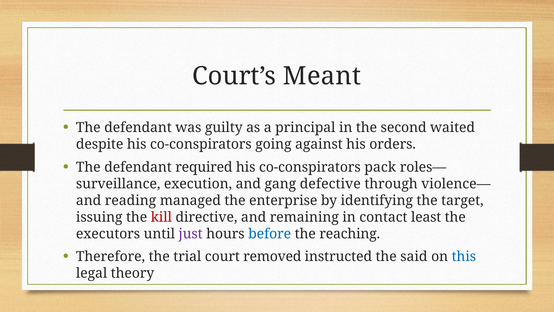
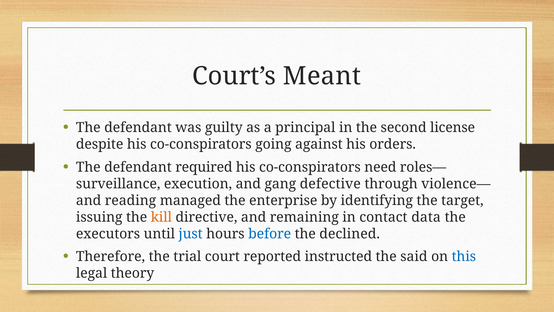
waited: waited -> license (453, 128)
pack: pack -> need (380, 167)
kill colour: red -> orange (161, 217)
least: least -> data (426, 217)
just colour: purple -> blue (191, 234)
reaching: reaching -> declined (350, 234)
removed: removed -> reported (272, 256)
